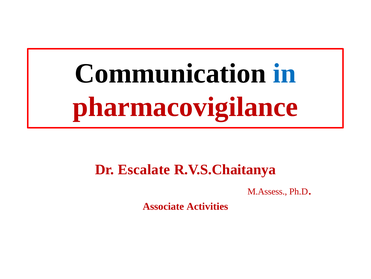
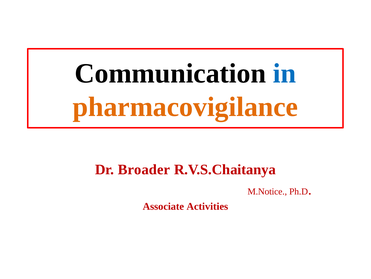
pharmacovigilance colour: red -> orange (185, 107)
Escalate: Escalate -> Broader (144, 169)
M.Assess: M.Assess -> M.Notice (267, 191)
